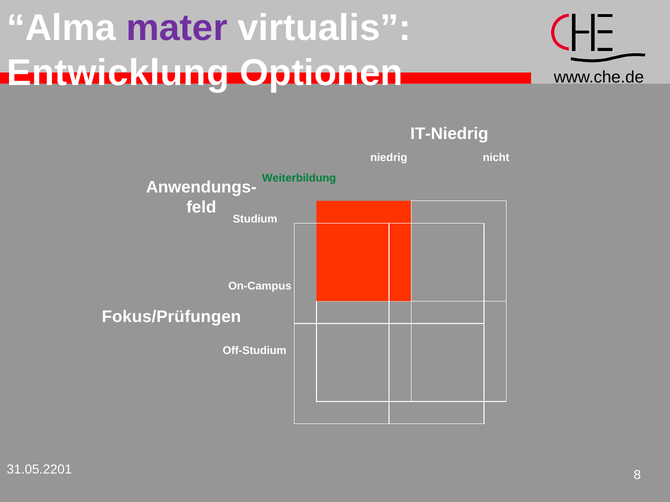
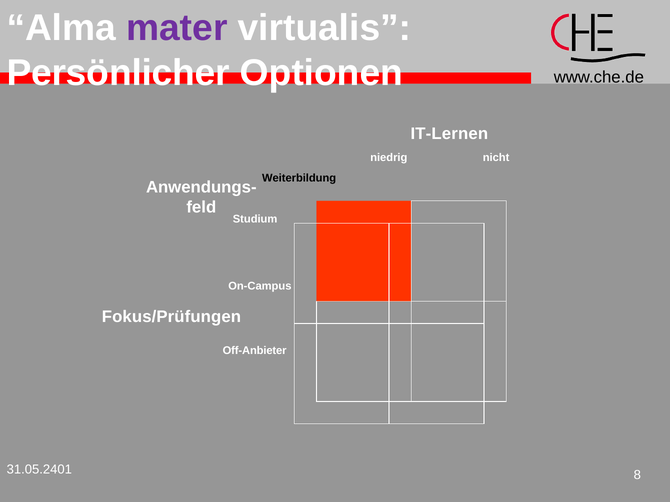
Entwicklung: Entwicklung -> Persönlicher (118, 73)
IT-Niedrig: IT-Niedrig -> IT-Lernen (449, 134)
Weiterbildung colour: green -> black (299, 178)
Off-Studium: Off-Studium -> Off-Anbieter (255, 351)
31.05.2201: 31.05.2201 -> 31.05.2401 (39, 470)
